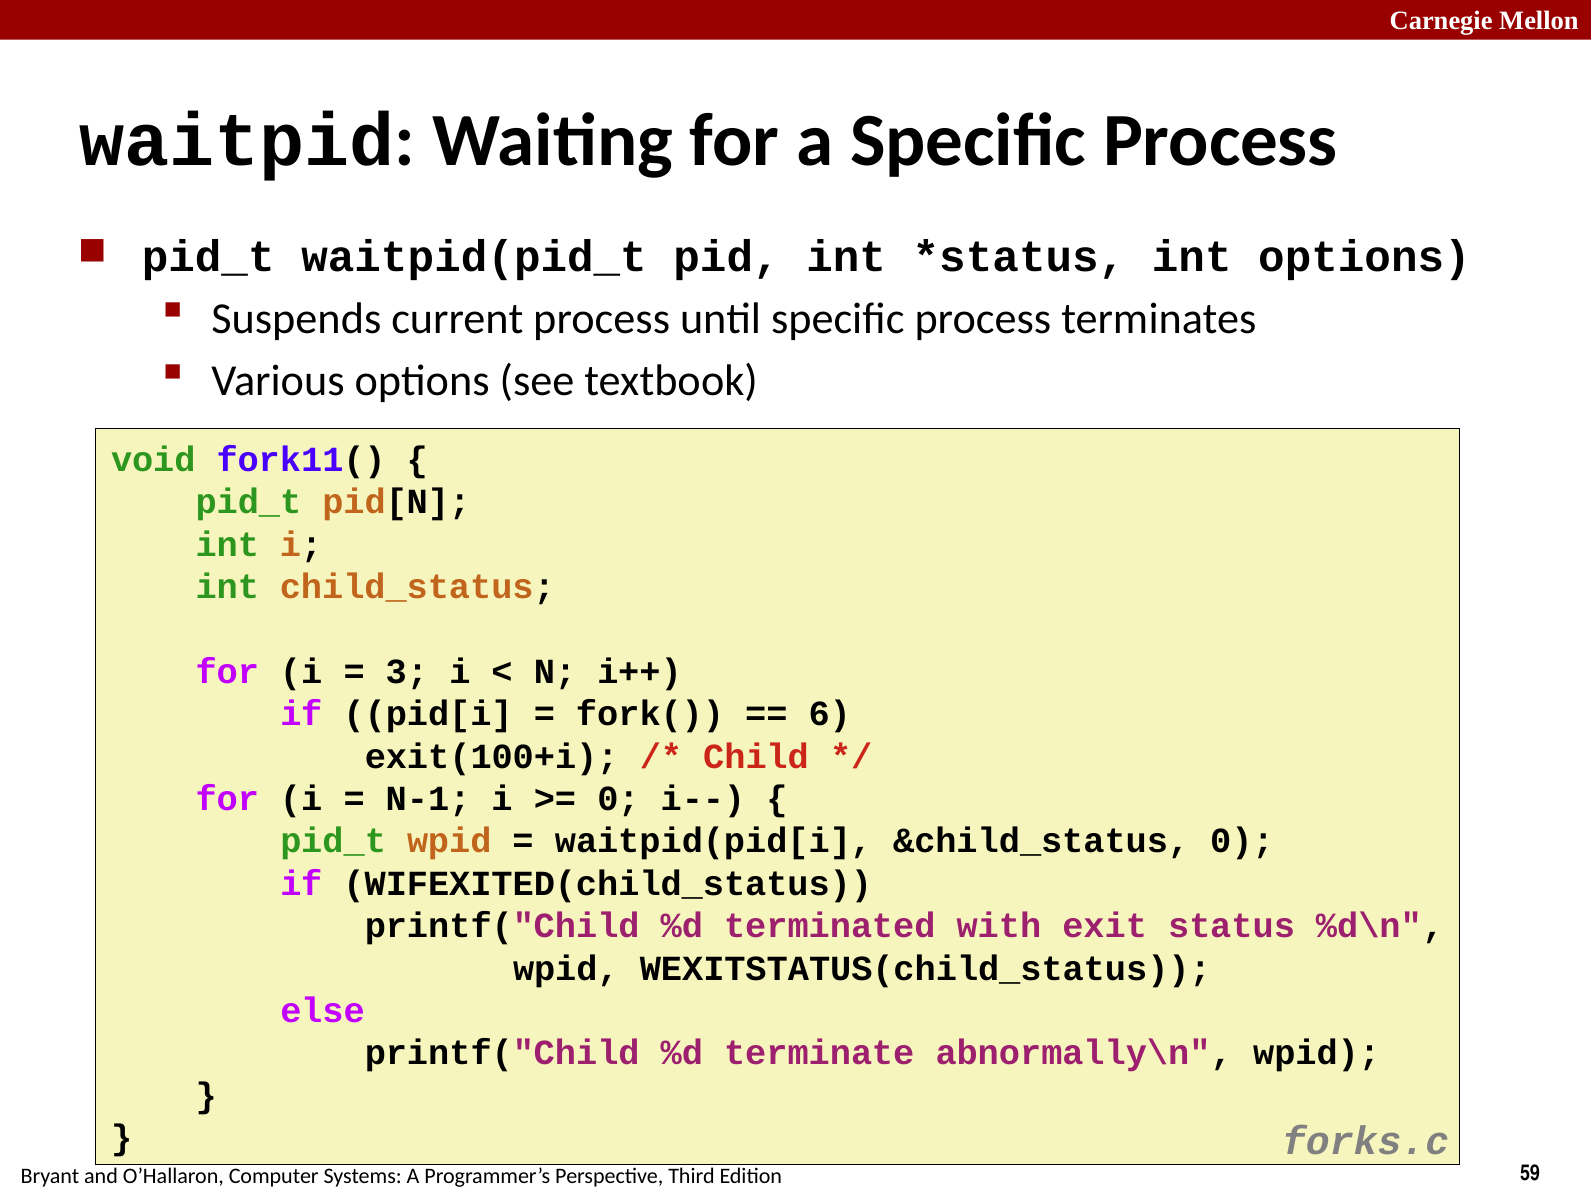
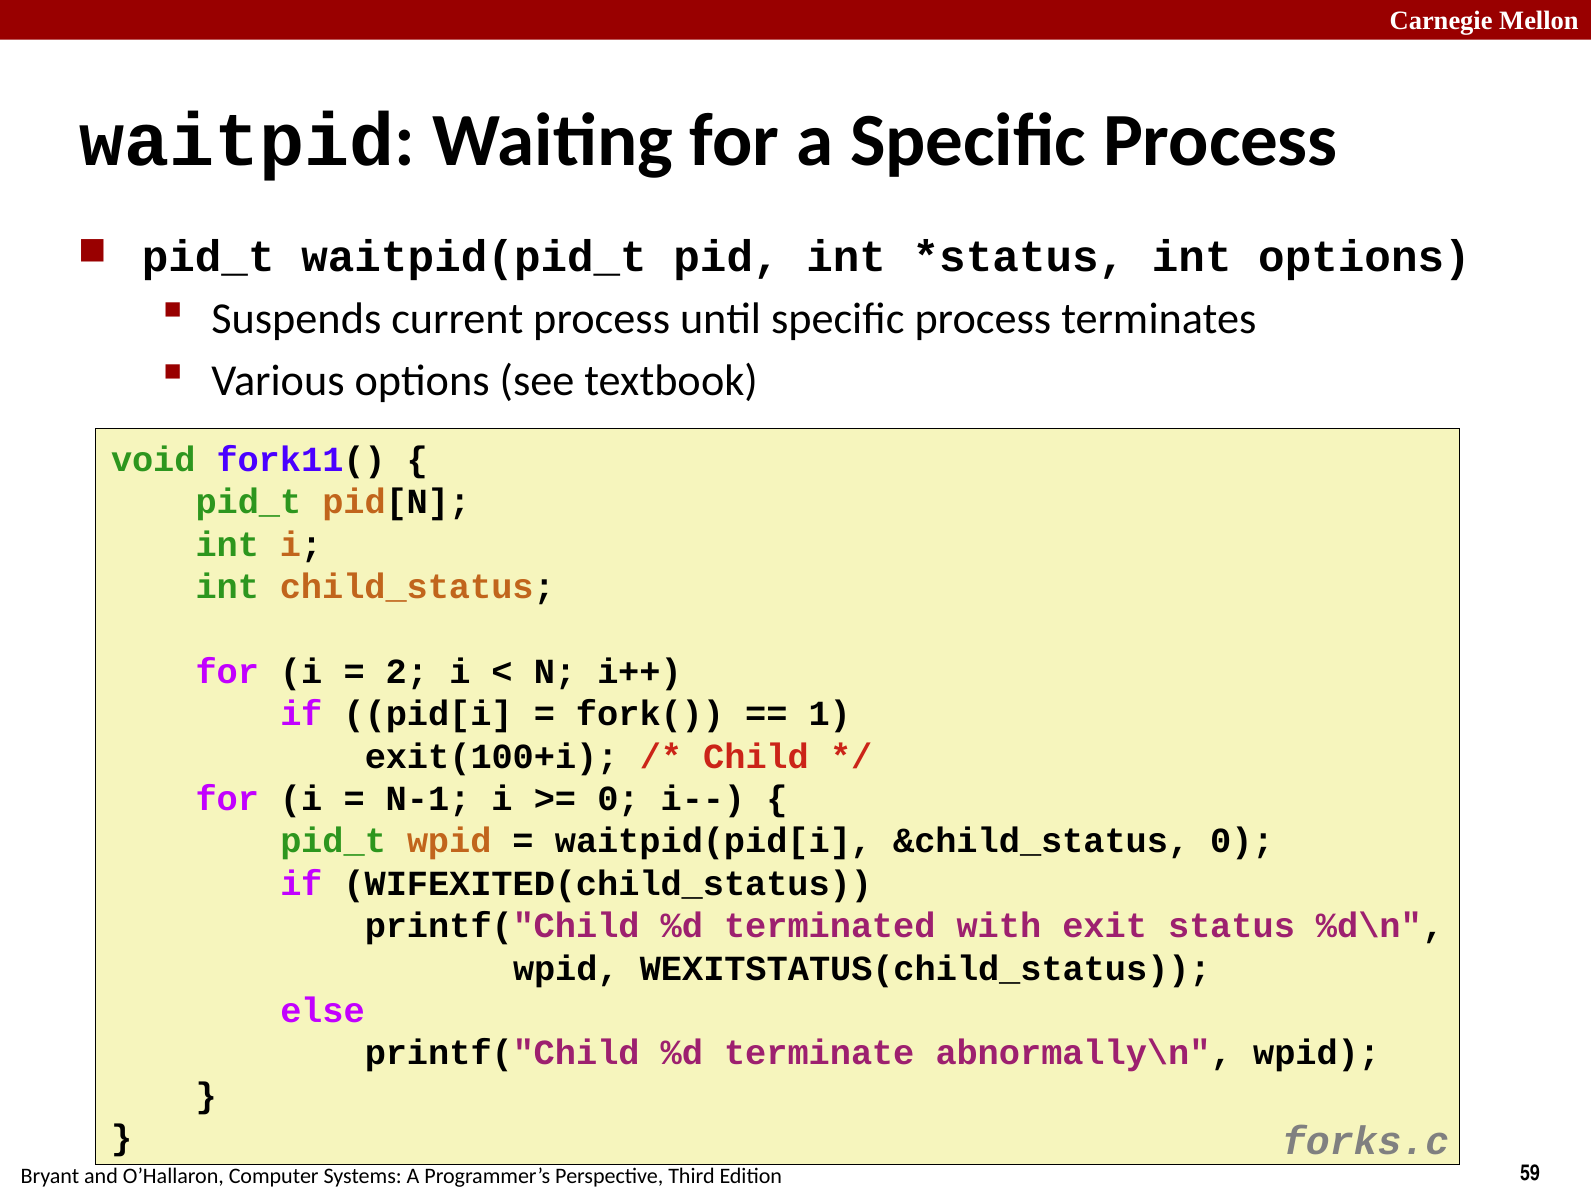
3: 3 -> 2 (407, 672)
6: 6 -> 1 (830, 714)
